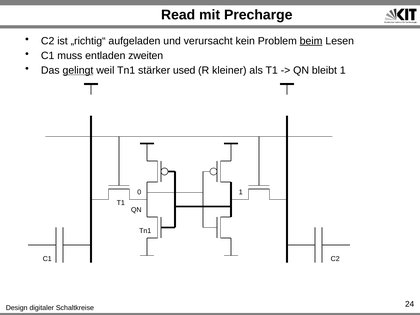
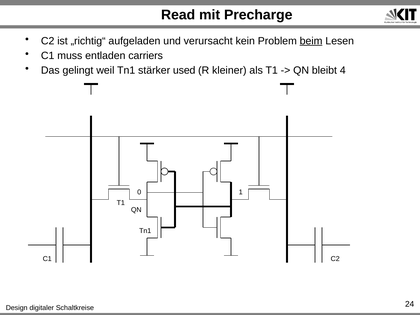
zweiten: zweiten -> carriers (146, 56)
gelingt underline: present -> none (78, 70)
bleibt 1: 1 -> 4 (343, 70)
